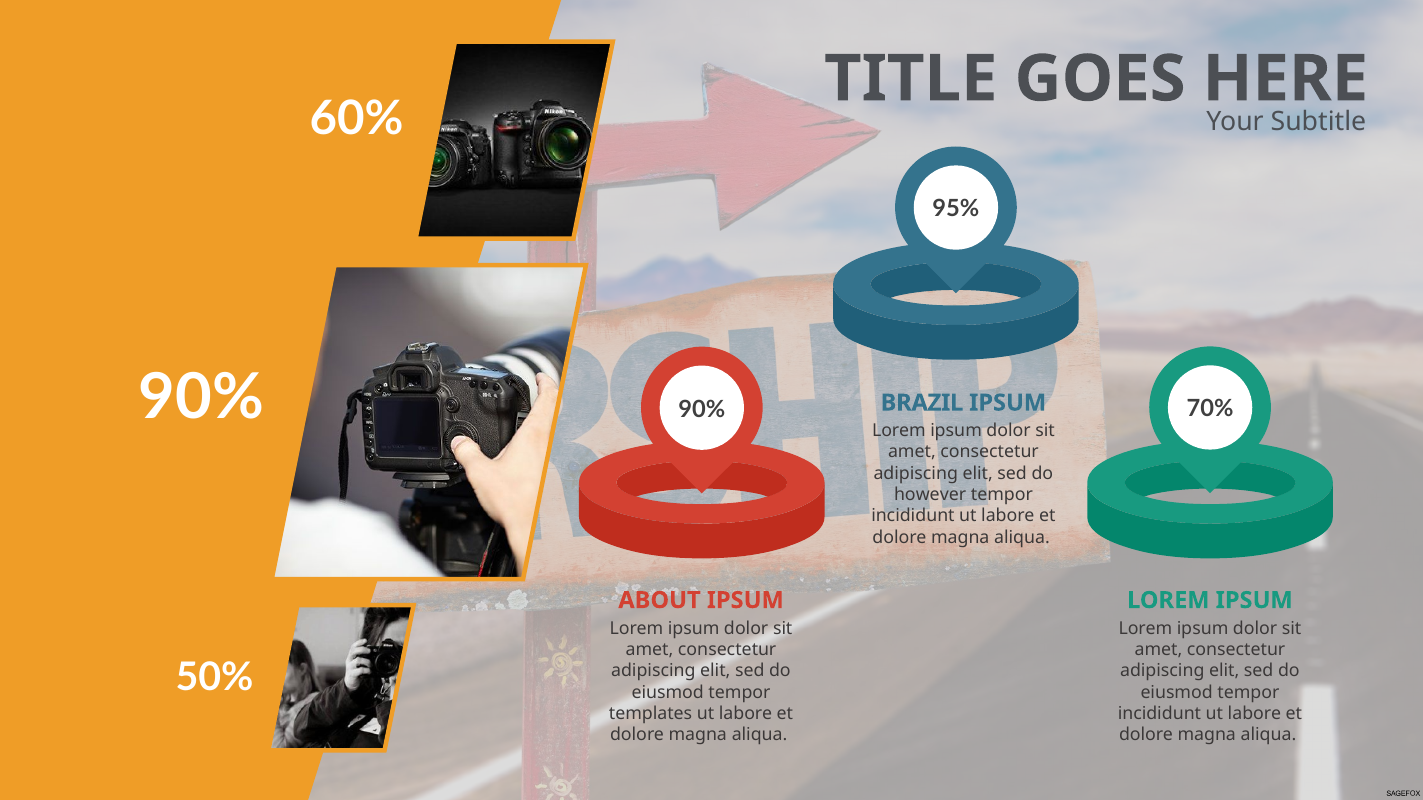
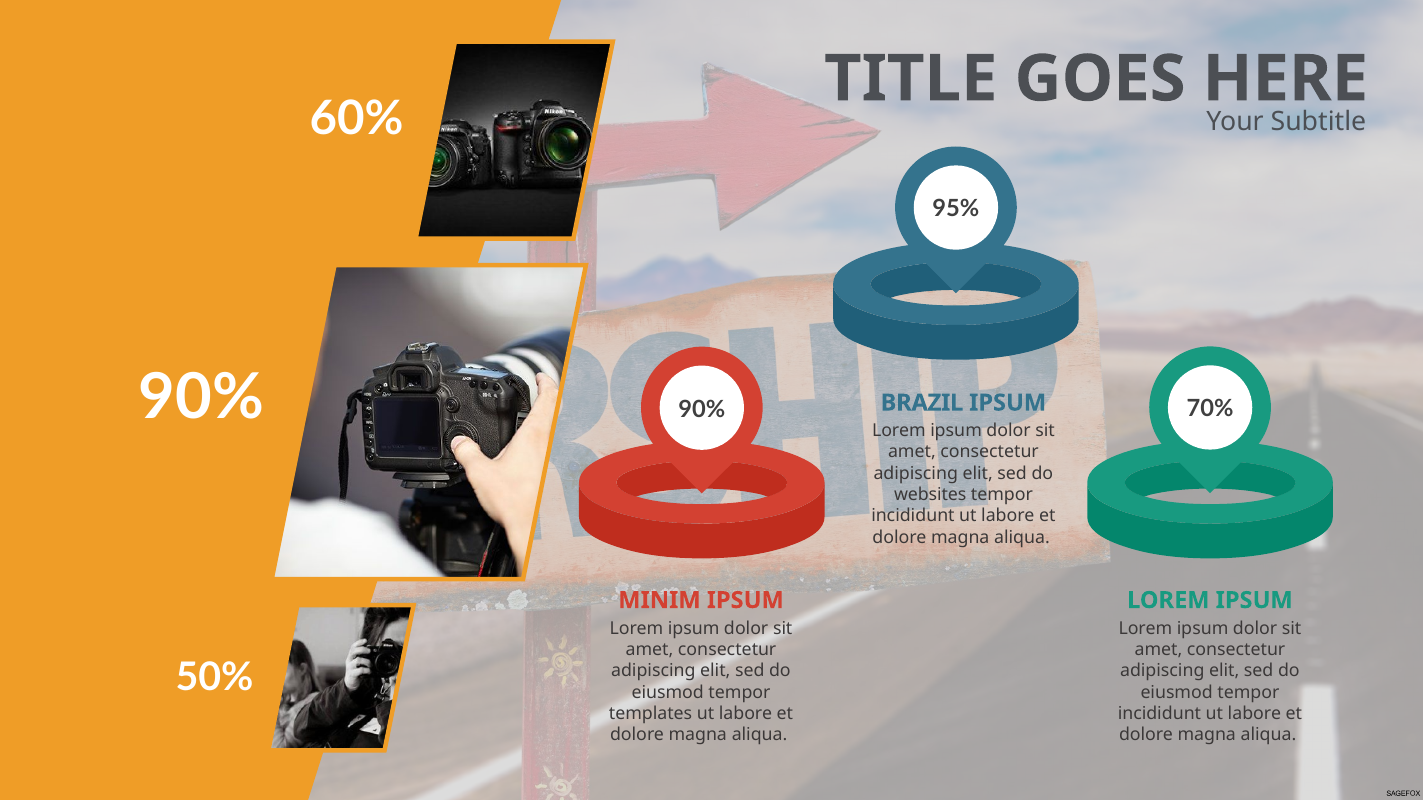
however: however -> websites (930, 495)
ABOUT: ABOUT -> MINIM (659, 601)
